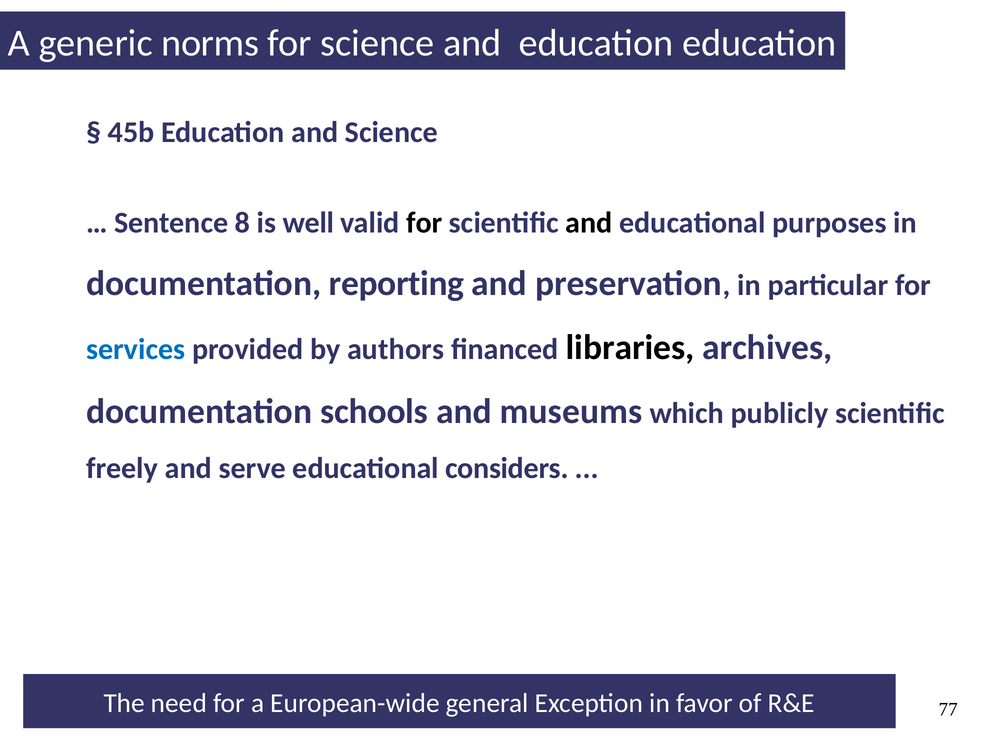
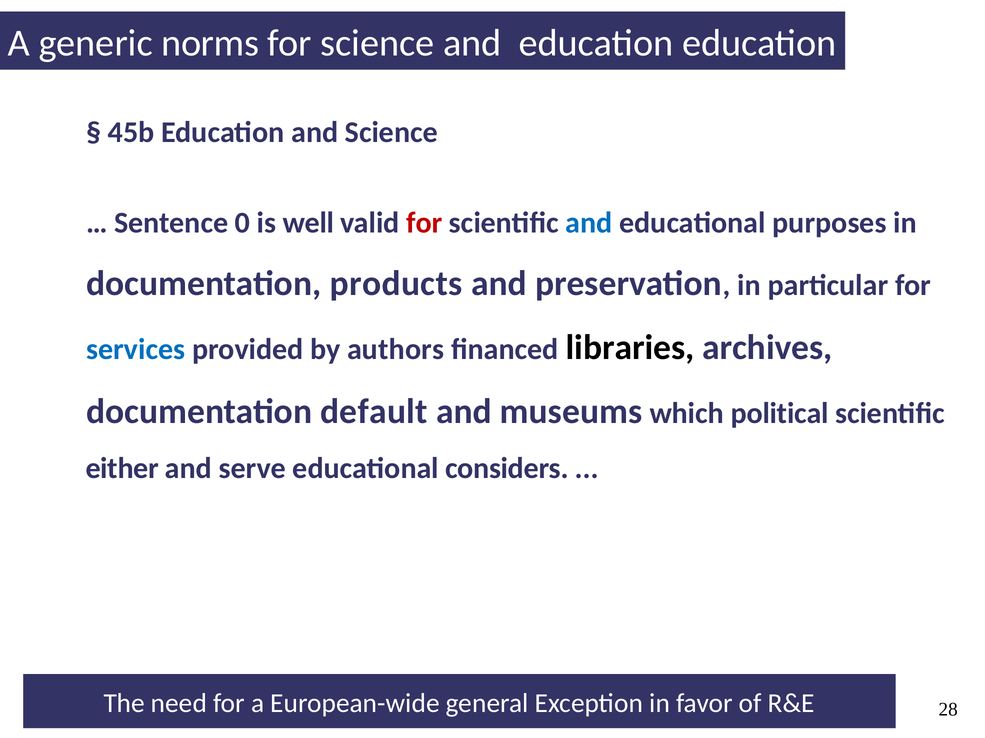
8: 8 -> 0 (243, 223)
for colour: black -> red (424, 223)
and colour: black -> blue (589, 223)
reporting: reporting -> products (396, 284)
schools: schools -> default (374, 412)
publicly: publicly -> political (780, 414)
freely: freely -> either (122, 469)
77: 77 -> 28 (948, 710)
